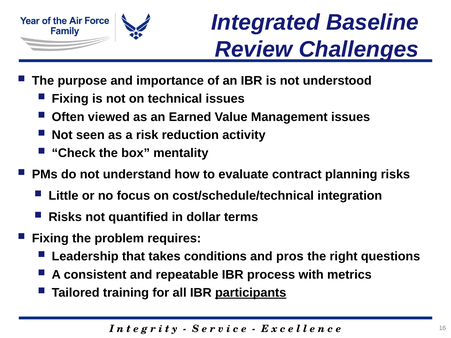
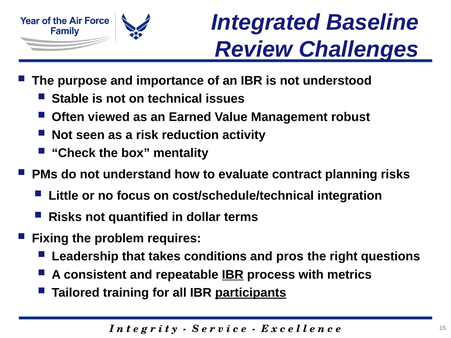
Fixing: Fixing -> Stable (70, 99)
Management issues: issues -> robust (351, 117)
IBR underline: none -> present (233, 275)
